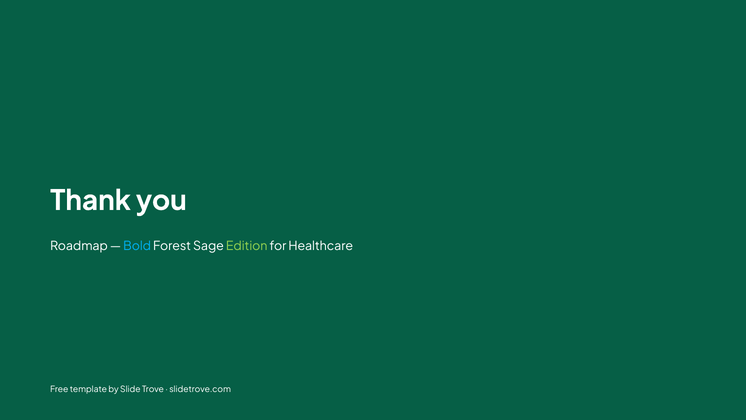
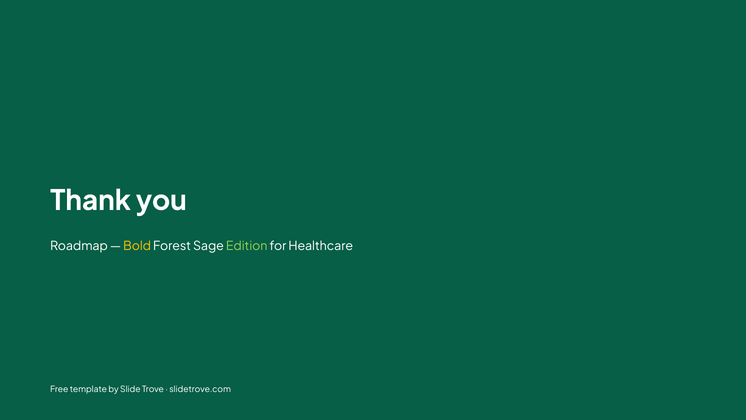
Bold colour: light blue -> yellow (137, 246)
